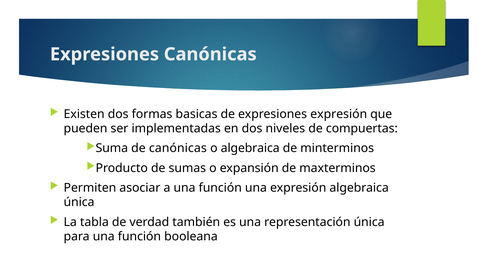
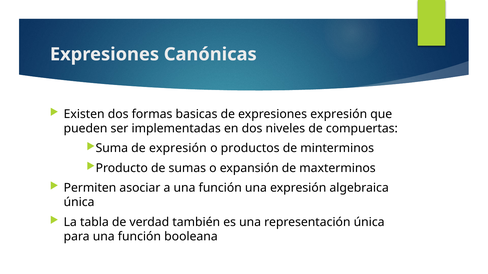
de canónicas: canónicas -> expresión (178, 149)
o algebraica: algebraica -> productos (250, 149)
